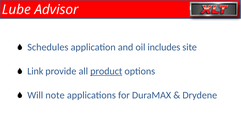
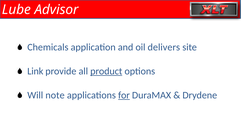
Schedules: Schedules -> Chemicals (48, 47)
includes: includes -> delivers (164, 47)
for underline: none -> present (124, 96)
